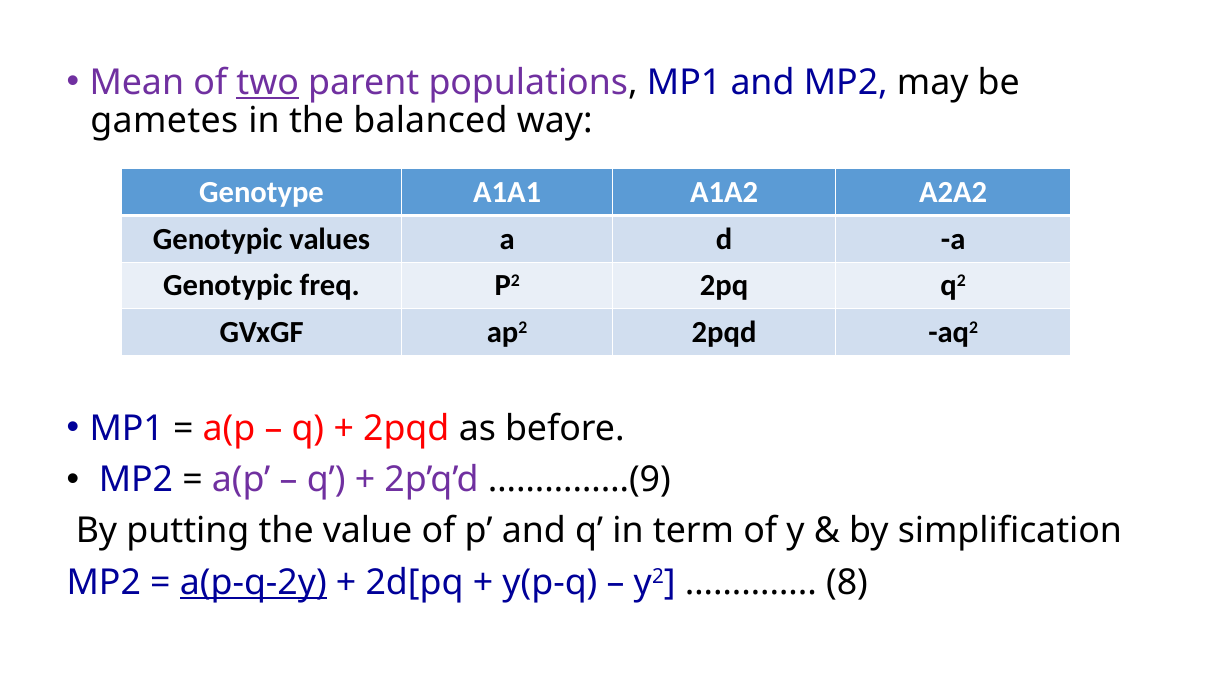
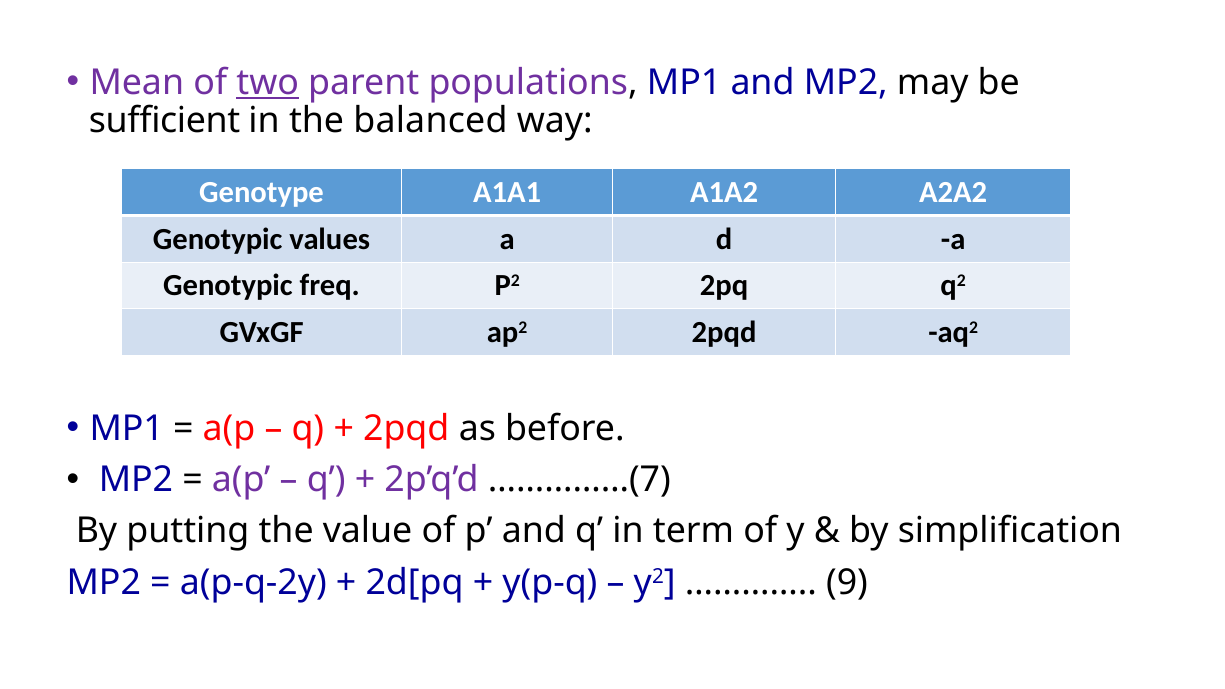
gametes: gametes -> sufficient (165, 121)
……………(9: ……………(9 -> ……………(7 (579, 480)
a(p-q-2y underline: present -> none (253, 582)
8: 8 -> 9 (847, 582)
